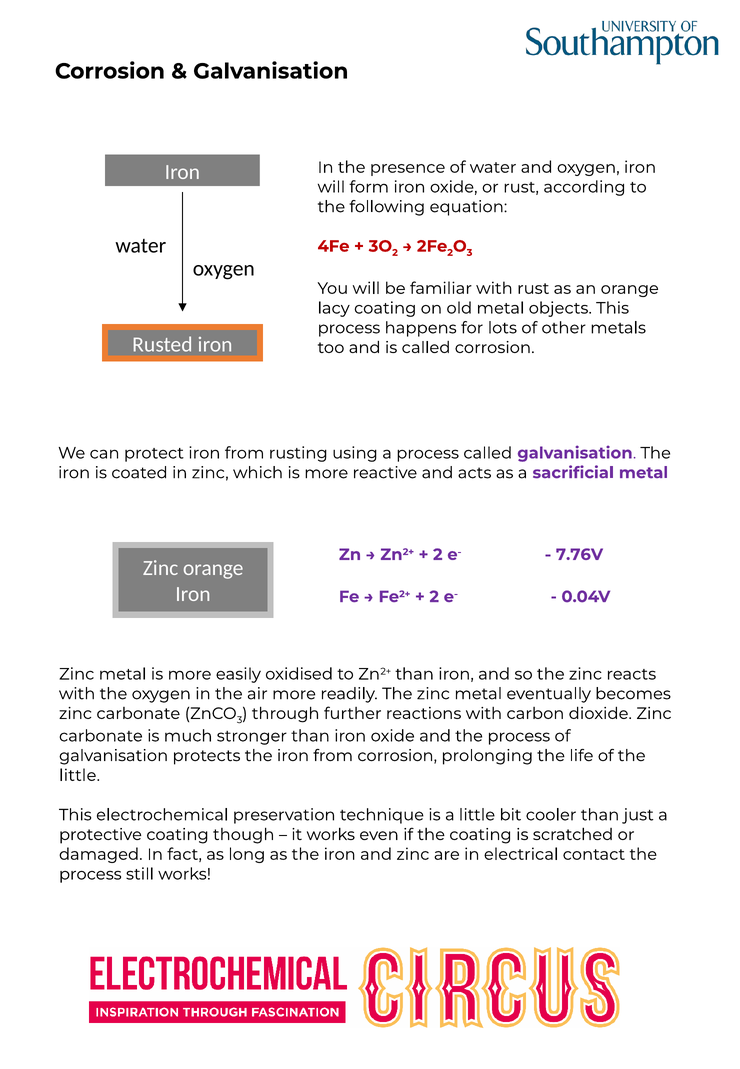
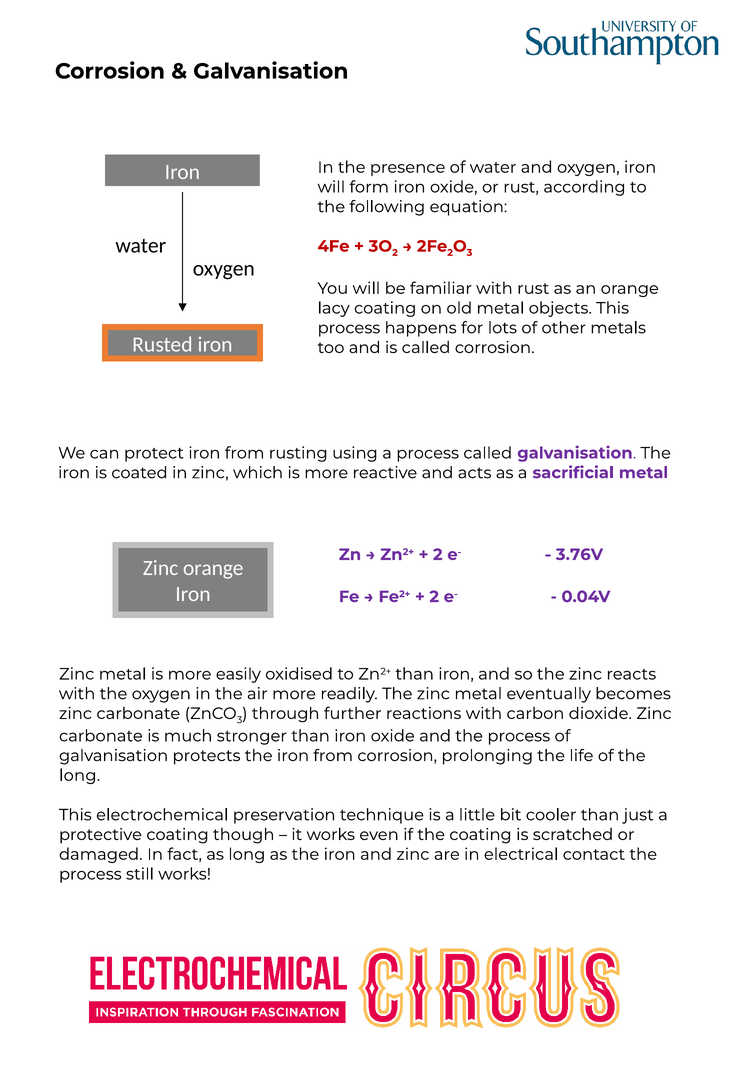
7.76V: 7.76V -> 3.76V (579, 555)
little: little -> long (80, 775)
